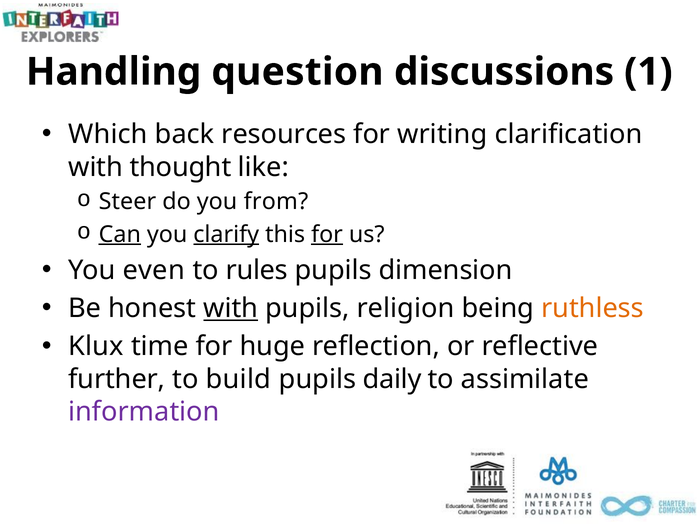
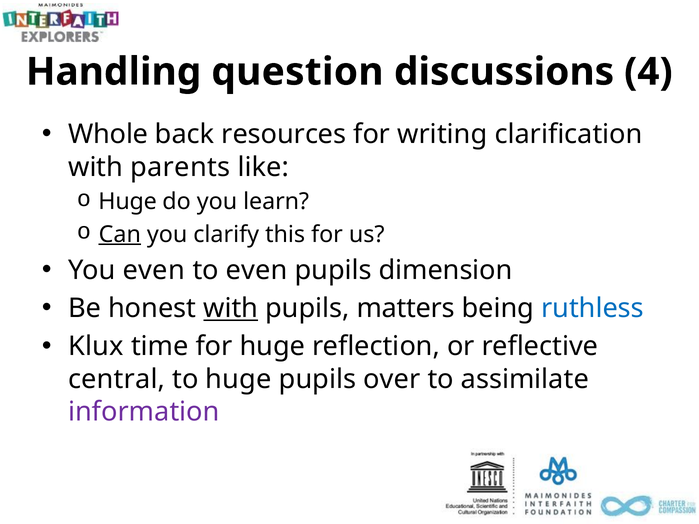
1: 1 -> 4 (648, 72)
Which: Which -> Whole (108, 135)
thought: thought -> parents (180, 167)
Steer: Steer -> Huge (128, 202)
from: from -> learn (276, 202)
clarify underline: present -> none (226, 235)
for underline: present -> none (327, 235)
to rules: rules -> even (257, 271)
religion: religion -> matters (406, 309)
ruthless colour: orange -> blue (593, 309)
further: further -> central (117, 379)
to build: build -> huge (239, 379)
daily: daily -> over (392, 379)
